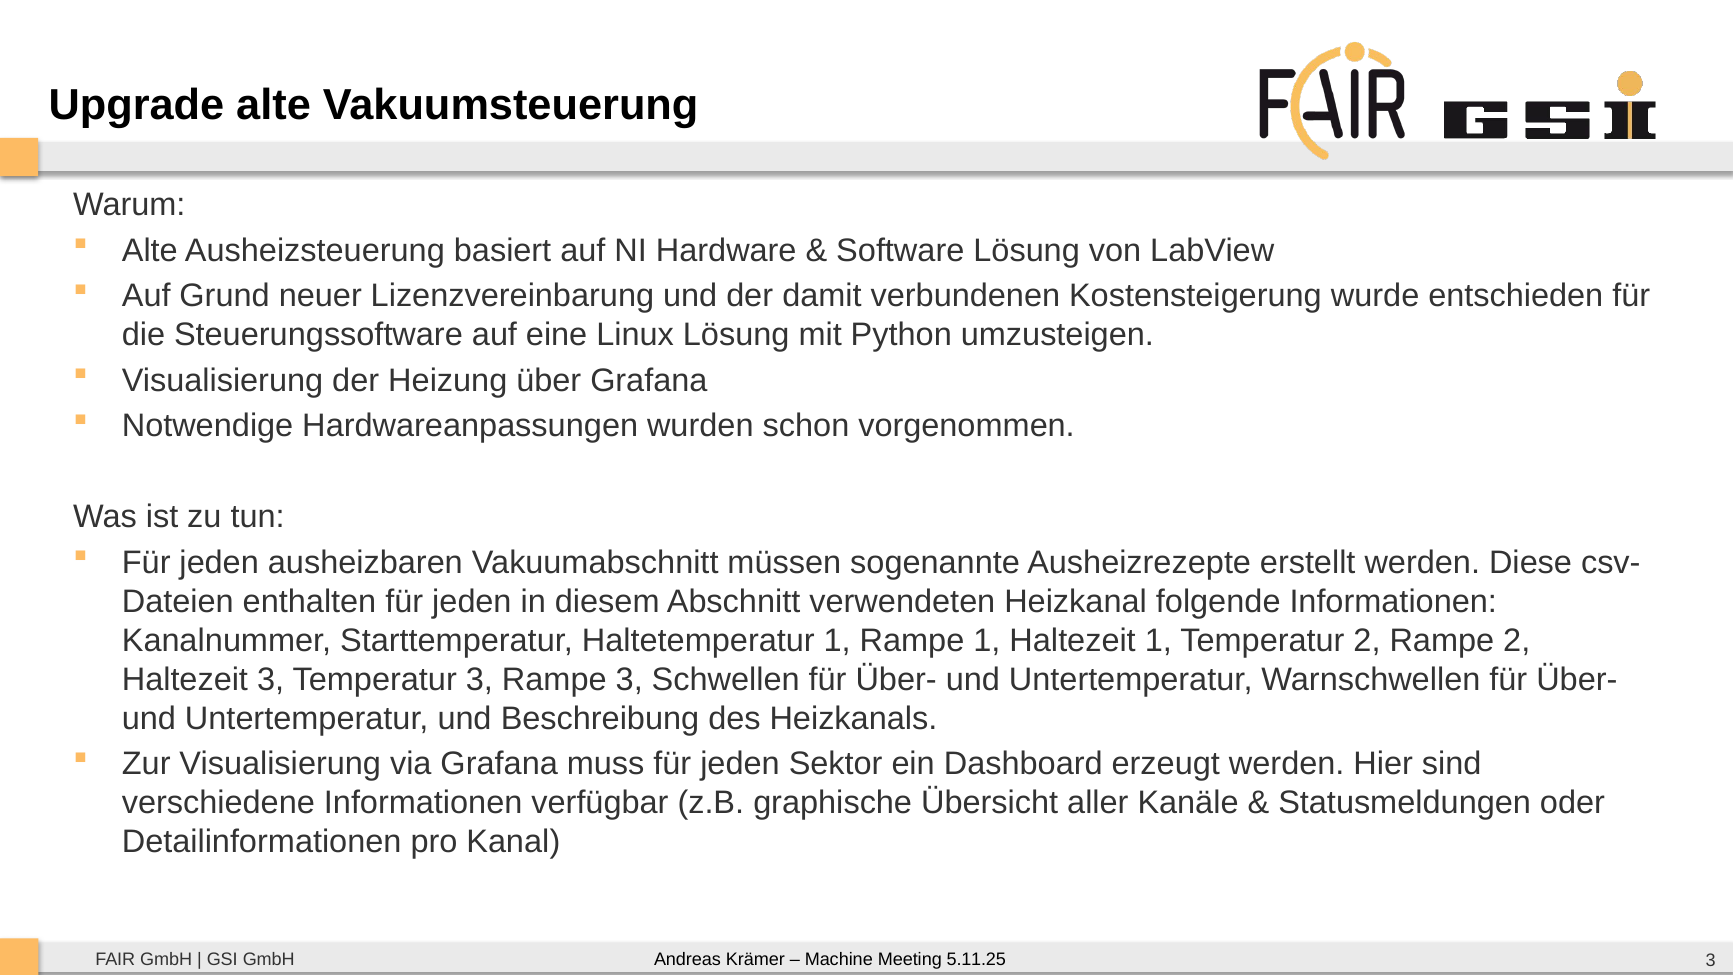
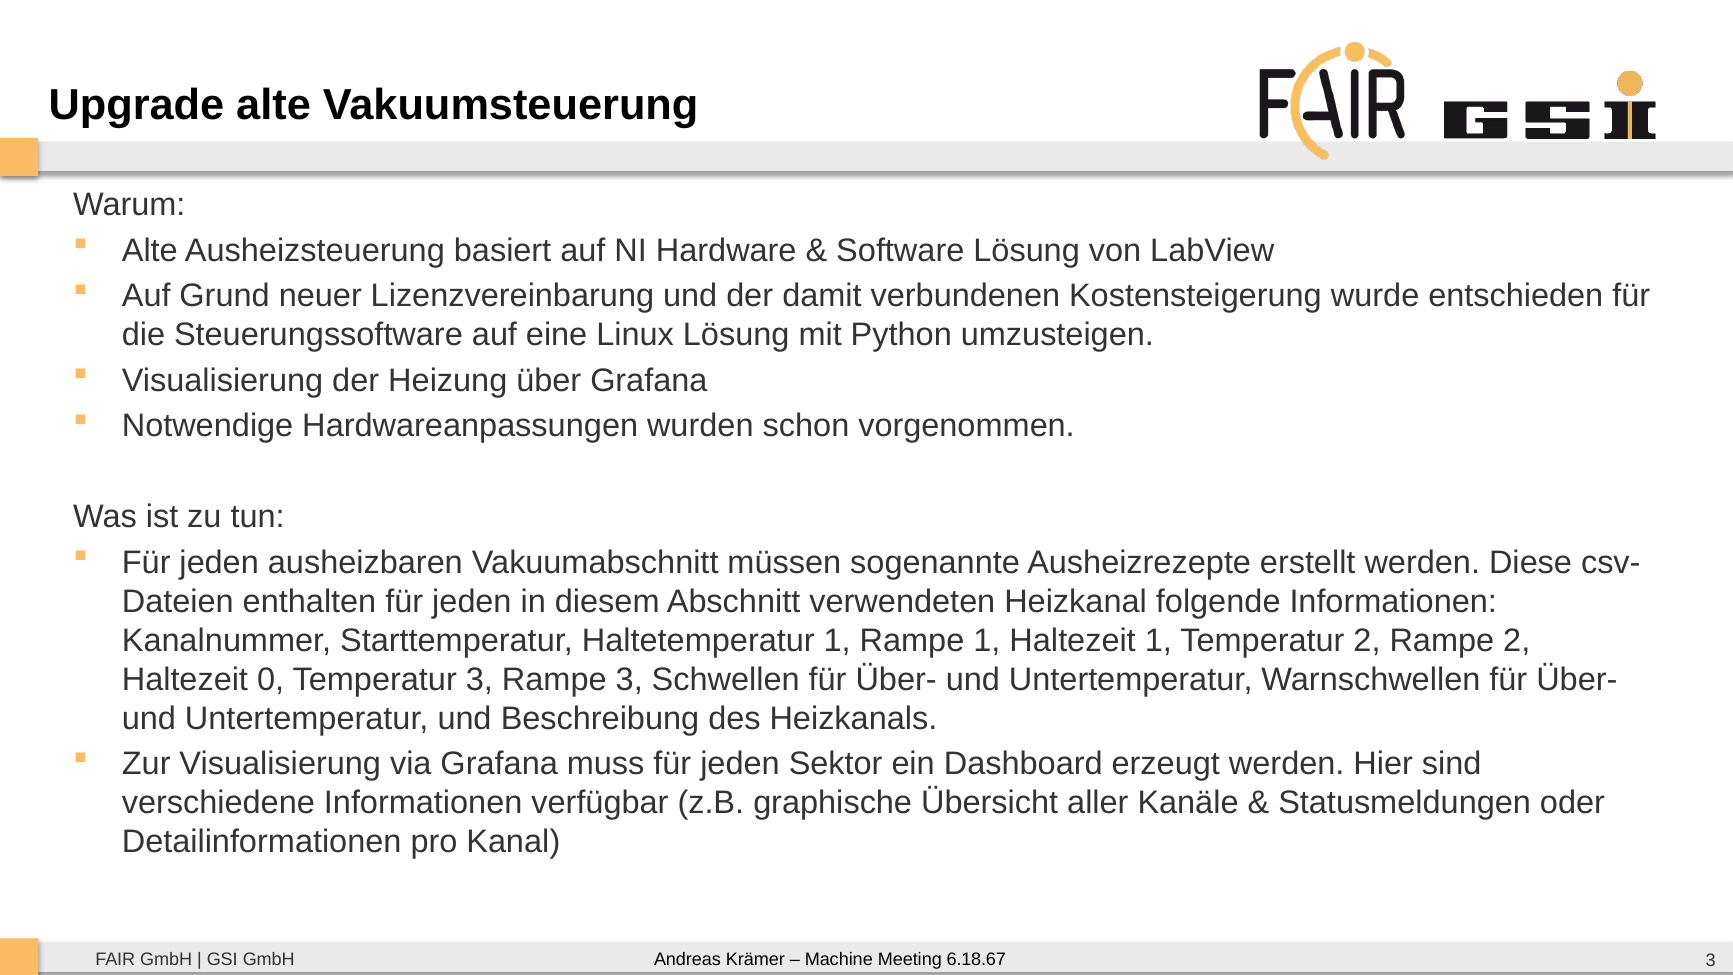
Haltezeit 3: 3 -> 0 (271, 679)
5.11.25: 5.11.25 -> 6.18.67 (976, 959)
